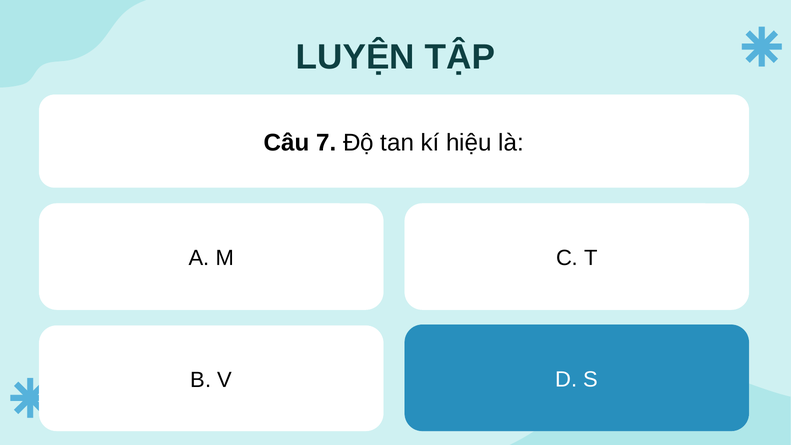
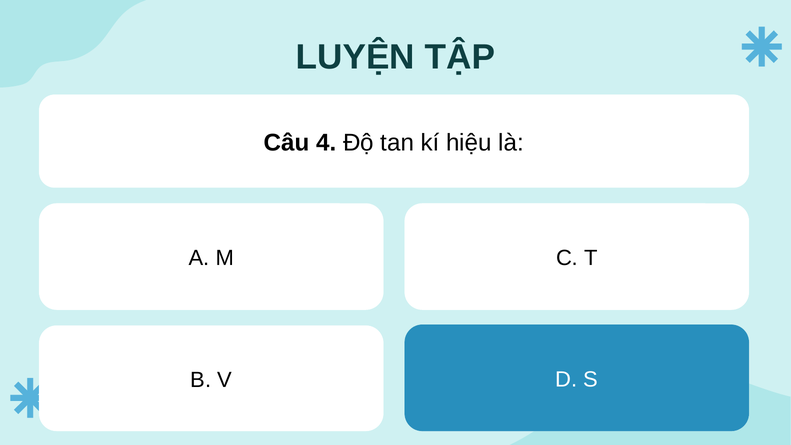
7: 7 -> 4 (326, 143)
